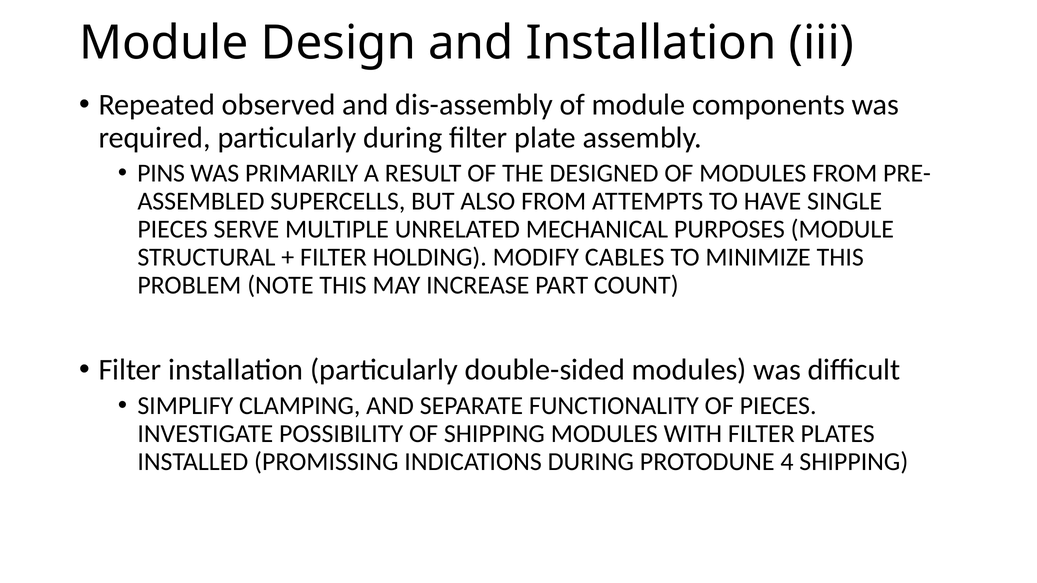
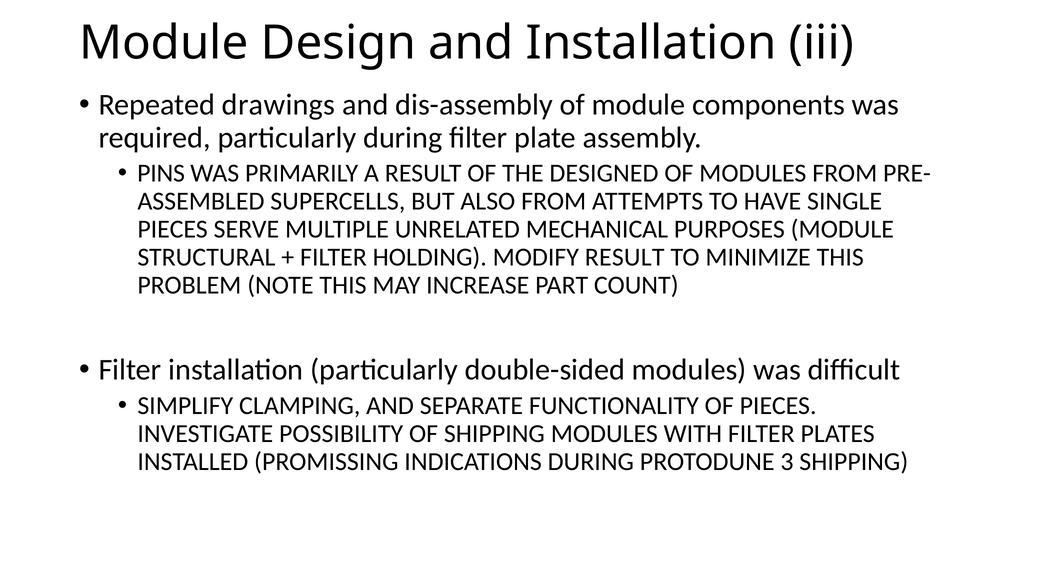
observed: observed -> drawings (279, 105)
MODIFY CABLES: CABLES -> RESULT (625, 257)
4: 4 -> 3 (787, 462)
